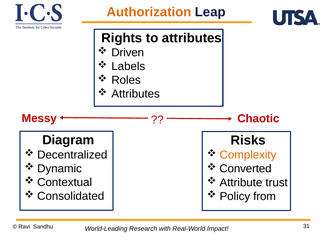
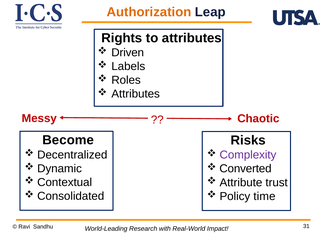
Diagram: Diagram -> Become (68, 140)
Complexity colour: orange -> purple (248, 155)
from: from -> time (264, 197)
